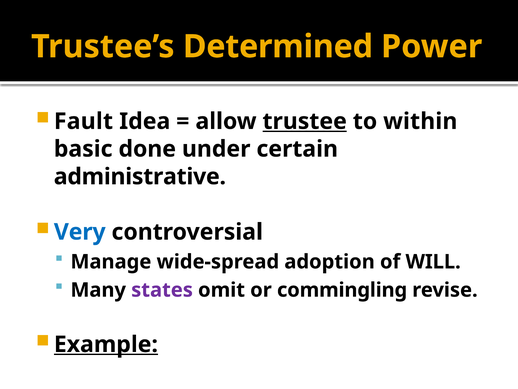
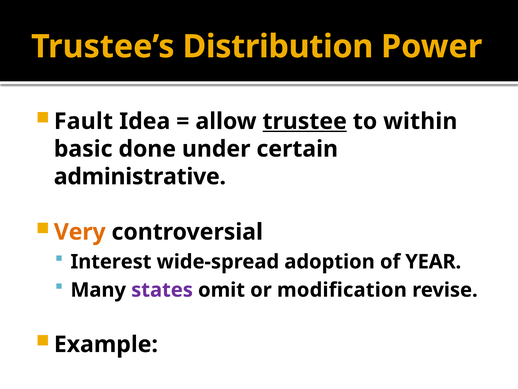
Determined: Determined -> Distribution (278, 47)
Very colour: blue -> orange (80, 232)
Manage: Manage -> Interest (111, 261)
WILL: WILL -> YEAR (433, 261)
commingling: commingling -> modification (342, 290)
Example underline: present -> none (106, 344)
